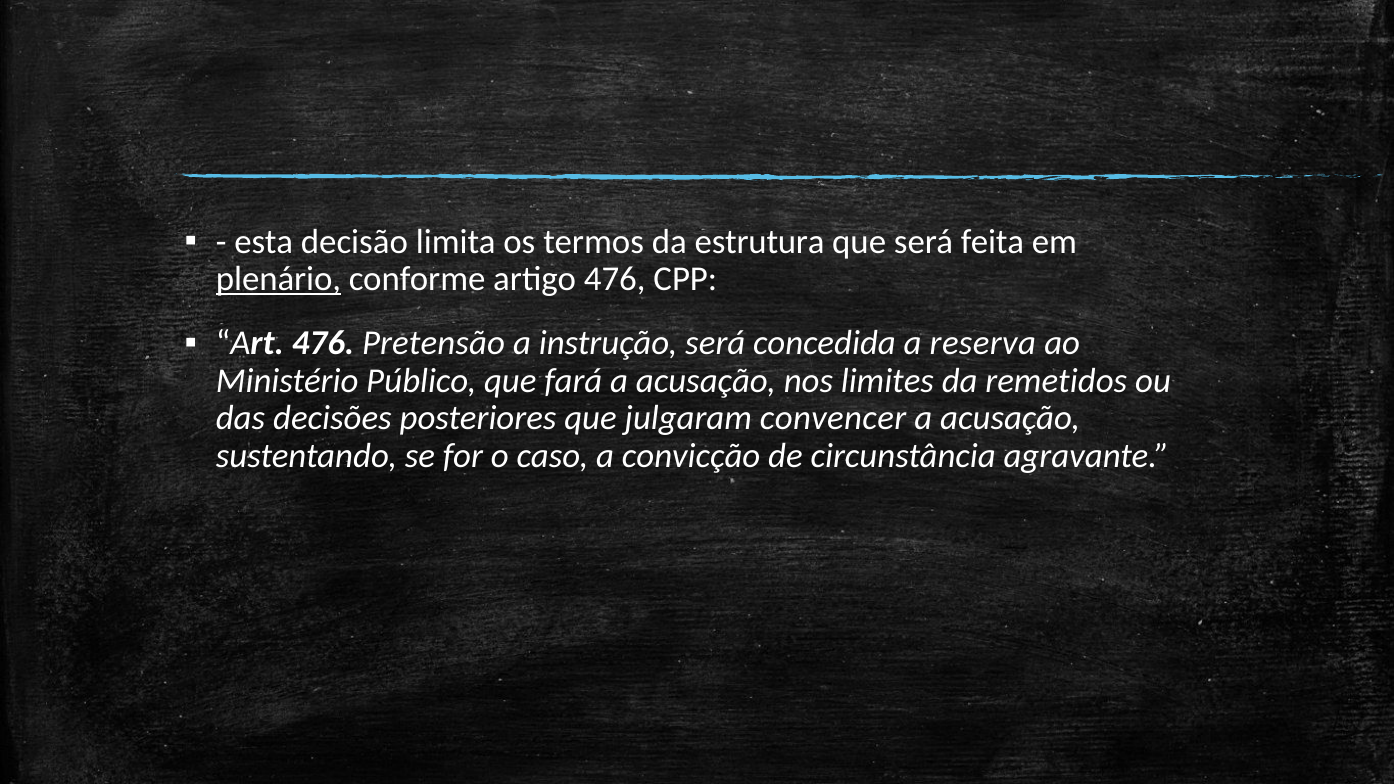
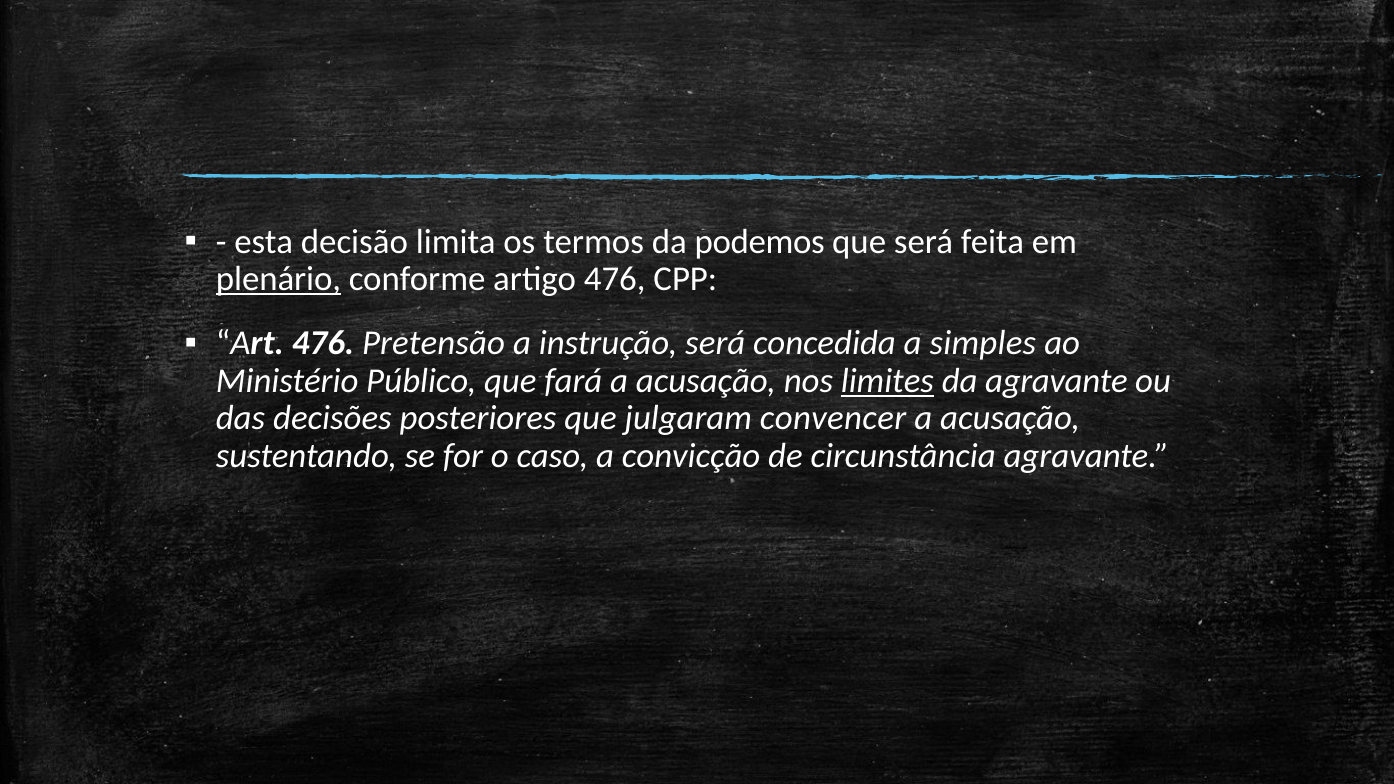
estrutura: estrutura -> podemos (760, 242)
reserva: reserva -> simples (983, 343)
limites underline: none -> present (887, 381)
da remetidos: remetidos -> agravante (1056, 381)
